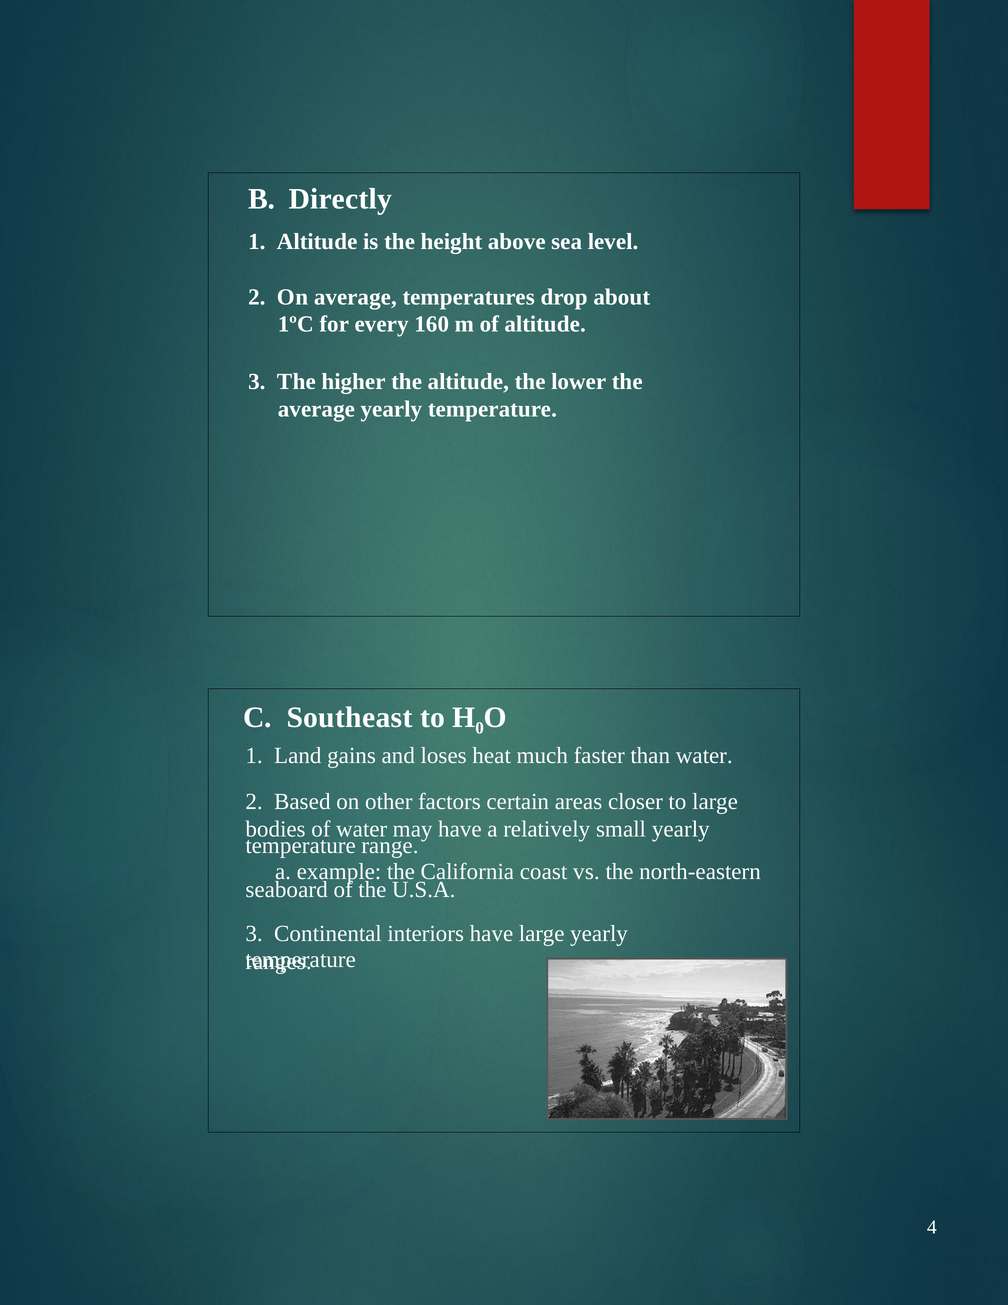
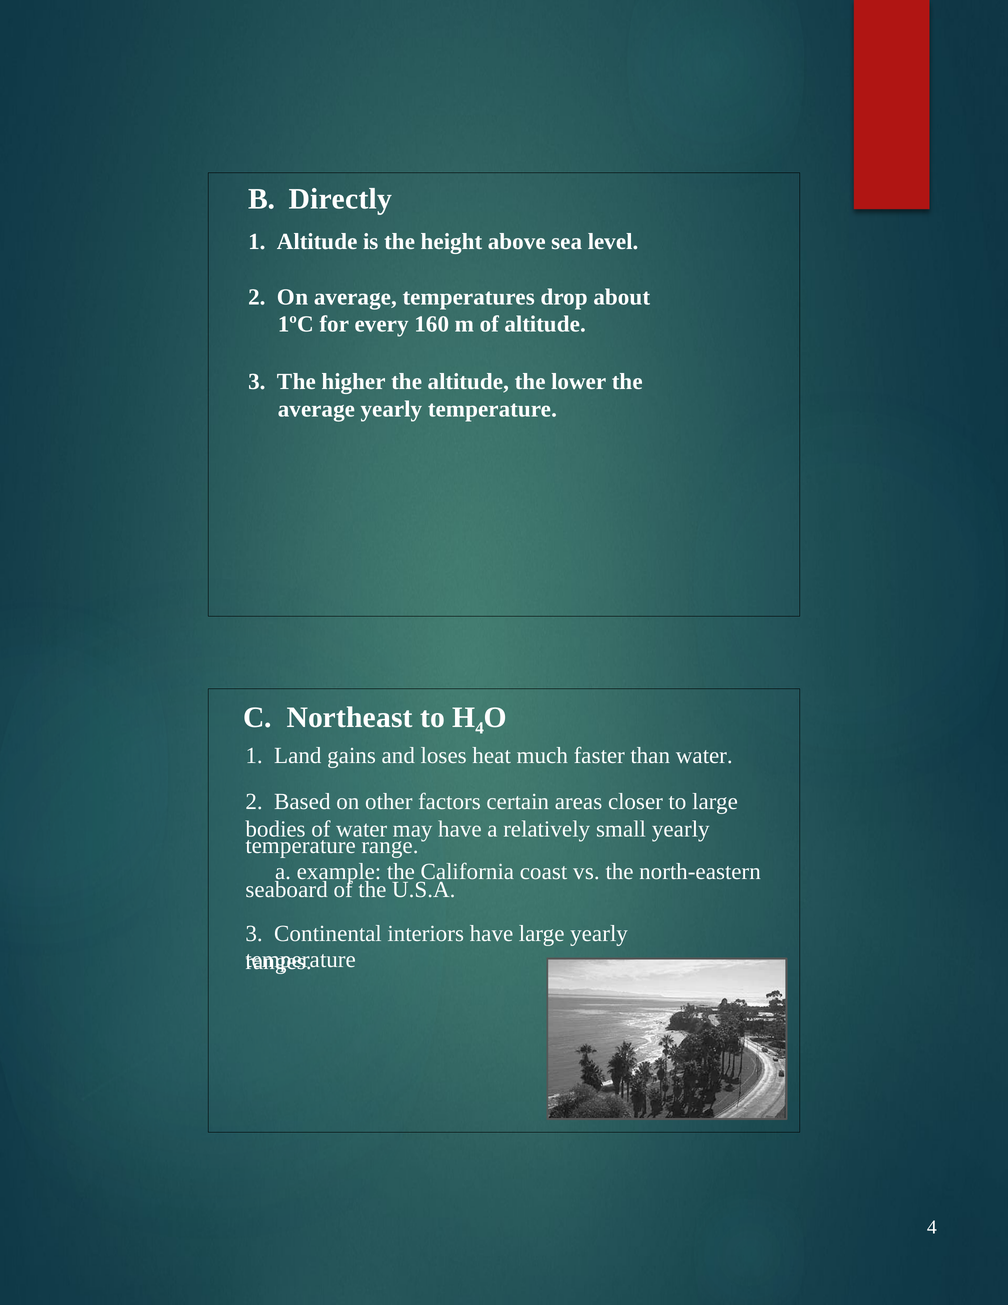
Southeast: Southeast -> Northeast (350, 717)
0: 0 -> 4 (480, 728)
